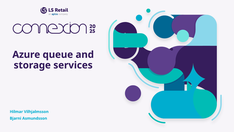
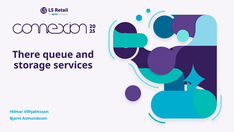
Azure: Azure -> There (26, 54)
